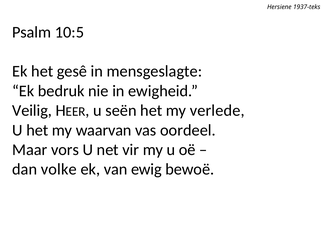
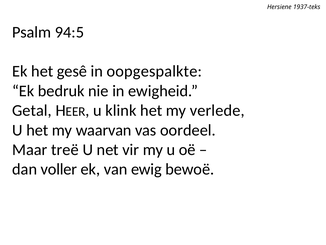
10:5: 10:5 -> 94:5 (69, 32)
mensgeslagte: mensgeslagte -> oopgespalkte (154, 71)
Veilig: Veilig -> Getal (32, 110)
seën: seën -> klink (121, 110)
vors: vors -> treë (65, 149)
volke: volke -> voller (59, 169)
